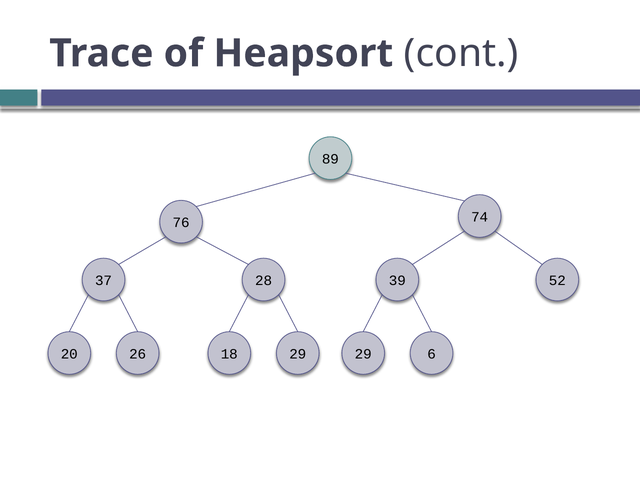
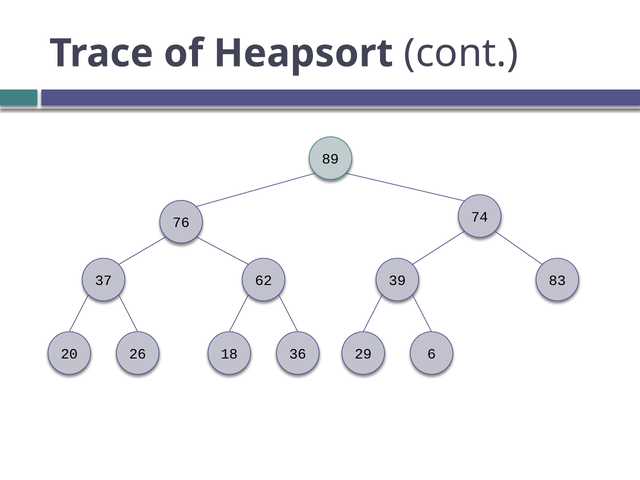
28: 28 -> 62 (264, 281)
52: 52 -> 83 (557, 281)
18 29: 29 -> 36 (298, 354)
